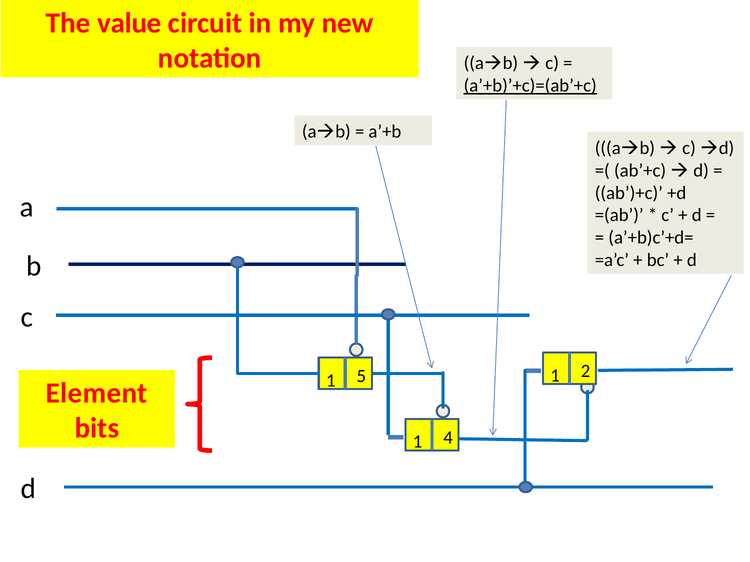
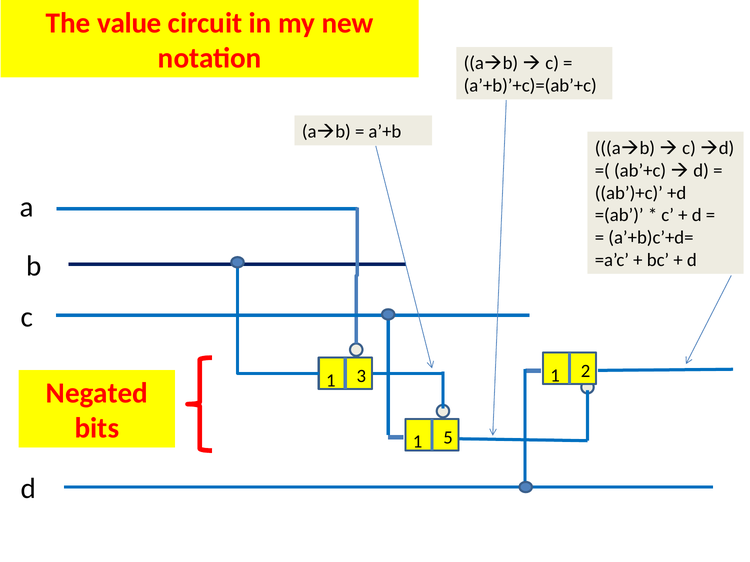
a’+b)’+c)=(ab’+c underline: present -> none (530, 86)
5: 5 -> 3 (361, 376)
Element: Element -> Negated (97, 394)
4: 4 -> 5 (448, 438)
